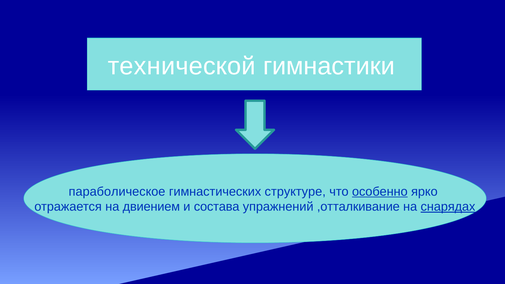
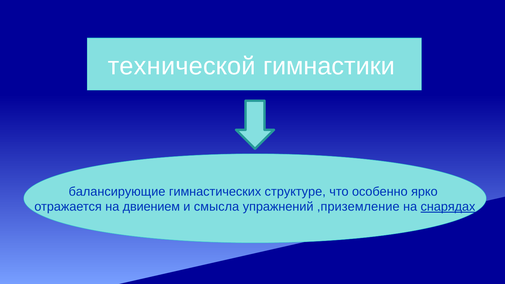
параболическое: параболическое -> балансирующие (117, 192)
особенно underline: present -> none (380, 192)
состава: состава -> смысла (217, 207)
,отталкивание: ,отталкивание -> ,приземление (358, 207)
